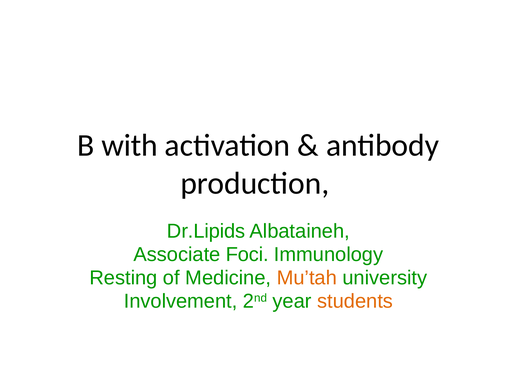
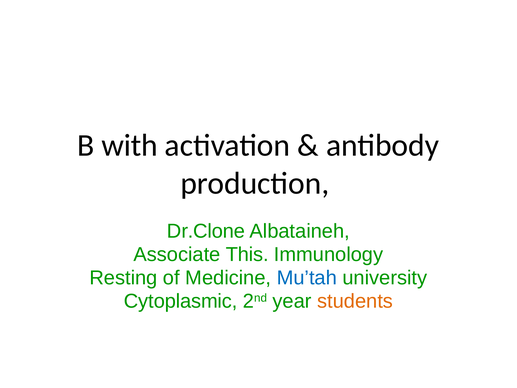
Dr.Lipids: Dr.Lipids -> Dr.Clone (206, 231)
Foci: Foci -> This (247, 254)
Mu’tah colour: orange -> blue (307, 278)
Involvement: Involvement -> Cytoplasmic (181, 301)
